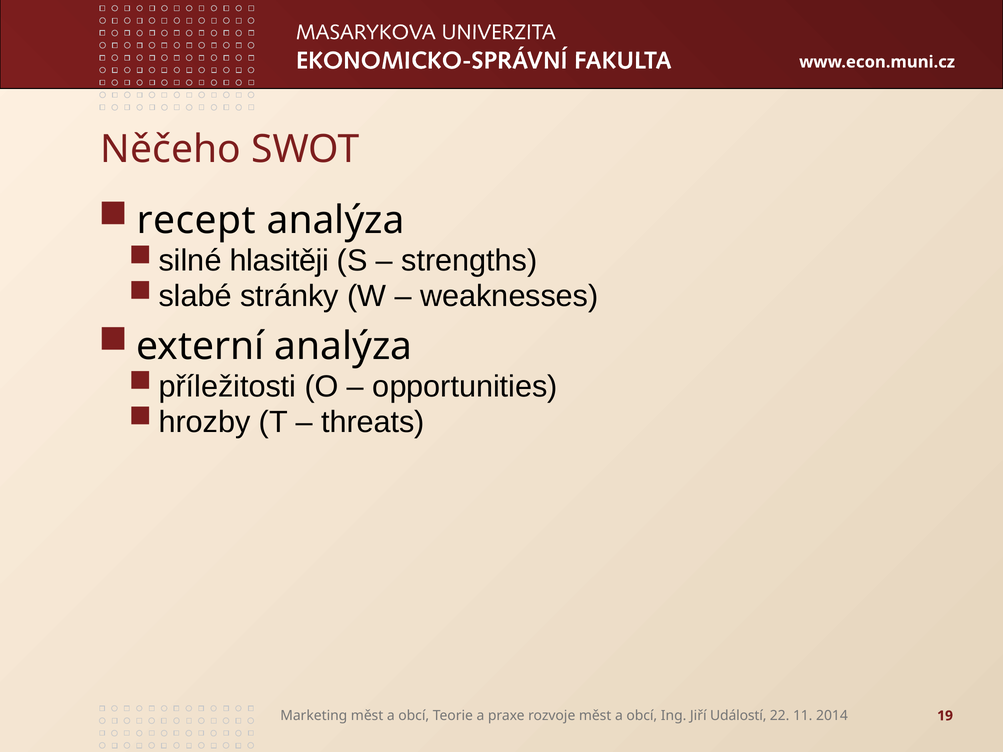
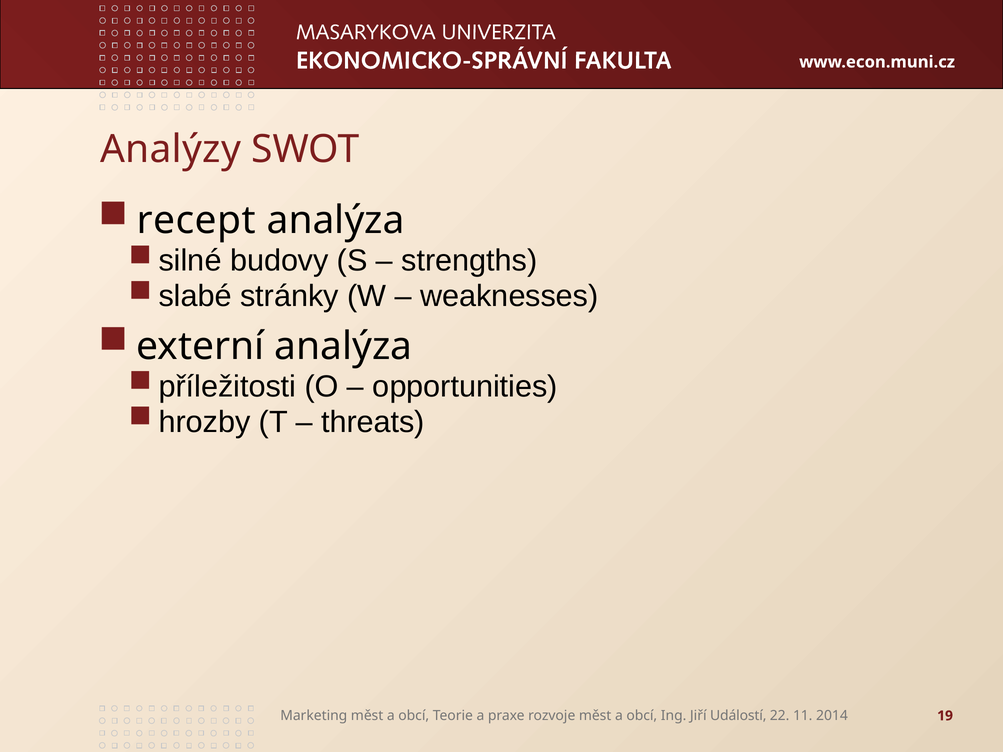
Něčeho: Něčeho -> Analýzy (171, 150)
hlasitěji: hlasitěji -> budovy (279, 261)
